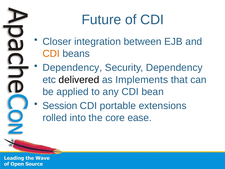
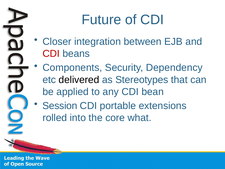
CDI colour: orange -> red (51, 54)
Dependency: Dependency -> Components (72, 68)
Implements: Implements -> Stereotypes (142, 80)
ease: ease -> what (140, 118)
